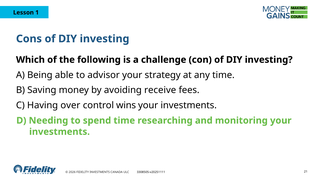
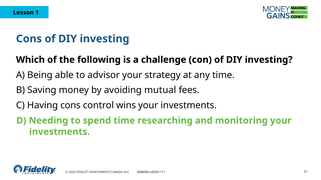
receive: receive -> mutual (160, 90)
Having over: over -> cons (70, 106)
